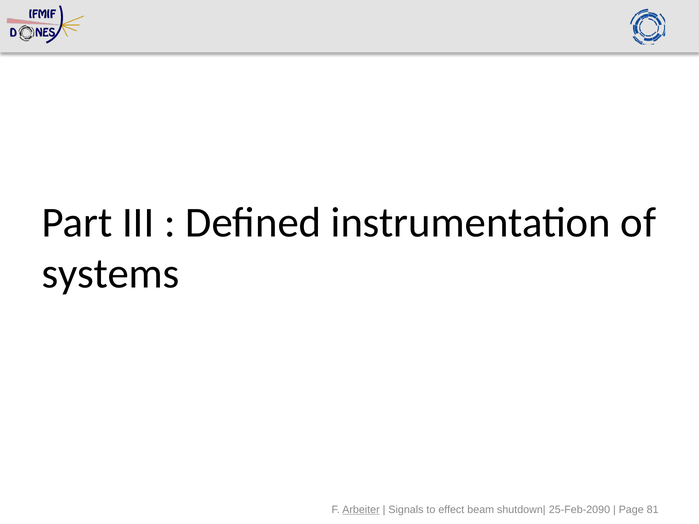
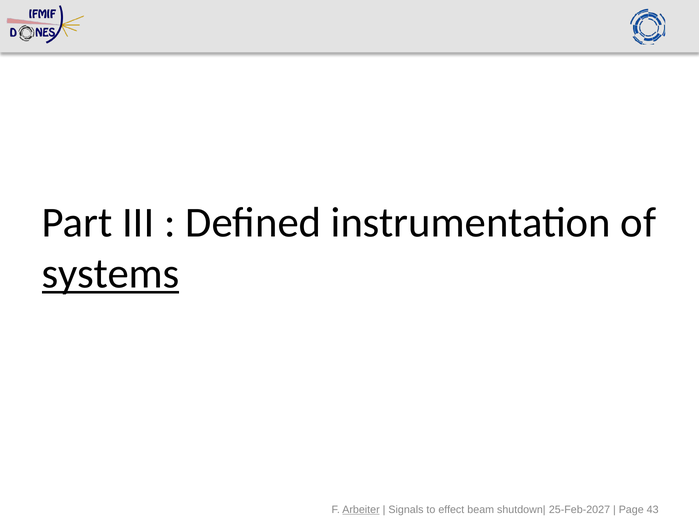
systems underline: none -> present (111, 274)
25-Feb-2090: 25-Feb-2090 -> 25-Feb-2027 (579, 510)
81: 81 -> 43 (653, 510)
